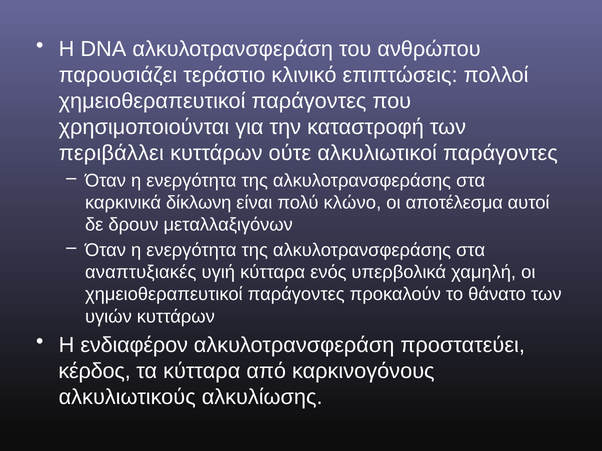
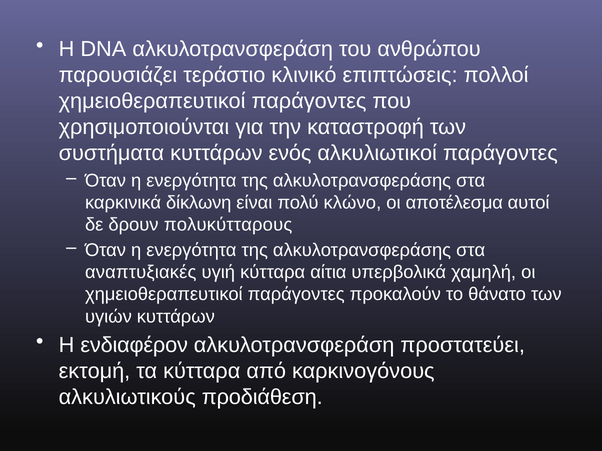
περιβάλλει: περιβάλλει -> συστήματα (111, 153)
ούτε: ούτε -> ενός (290, 153)
μεταλλαξιγόνων: μεταλλαξιγόνων -> πολυκύτταρους (228, 225)
ενός: ενός -> αίτια (328, 273)
κέρδος: κέρδος -> εκτομή (94, 372)
αλκυλίωσης: αλκυλίωσης -> προδιάθεση (262, 398)
